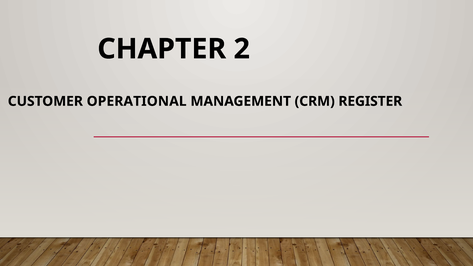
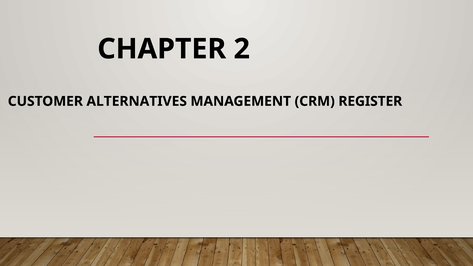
OPERATIONAL: OPERATIONAL -> ALTERNATIVES (137, 101)
